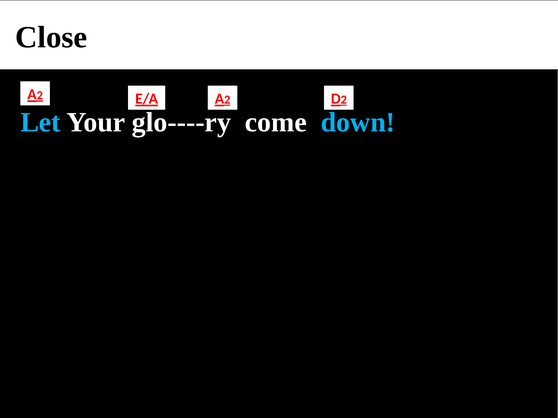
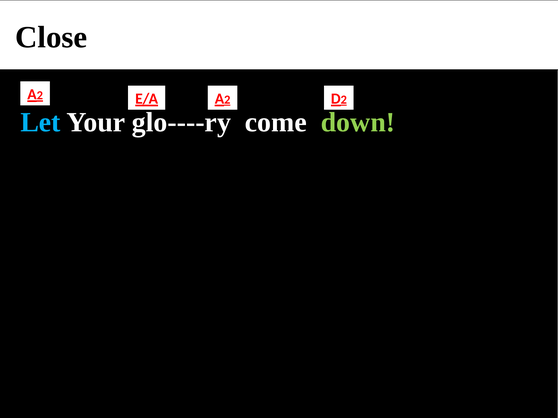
down colour: light blue -> light green (358, 123)
